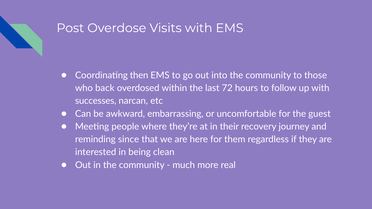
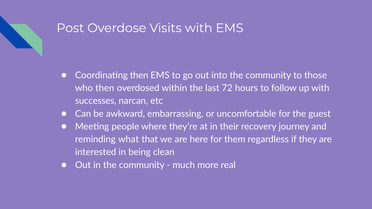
who back: back -> then (105, 88)
since: since -> what (129, 140)
